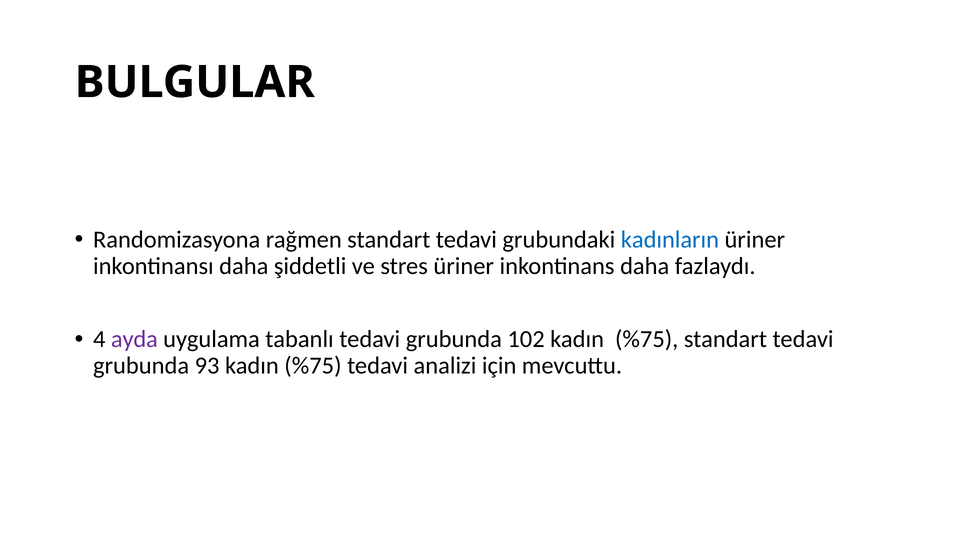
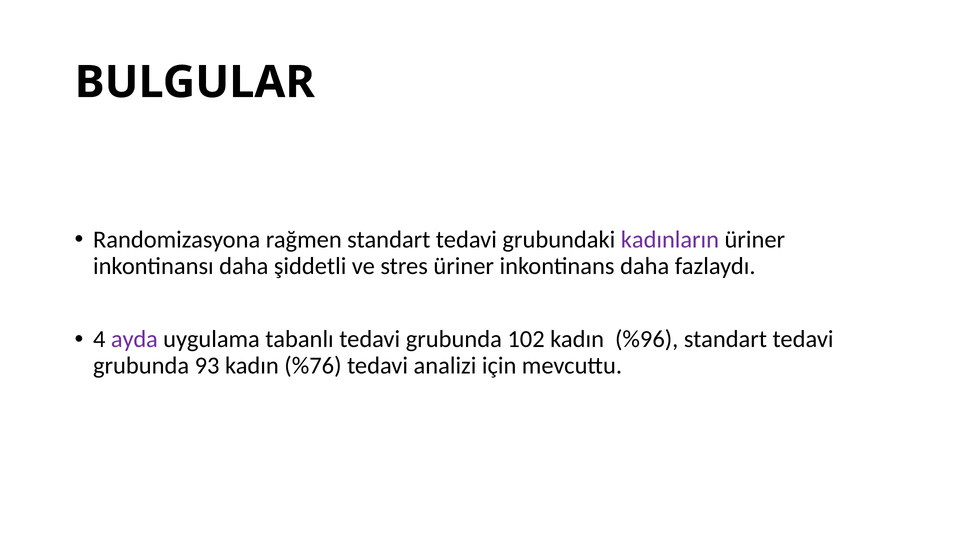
kadınların colour: blue -> purple (670, 240)
102 kadın %75: %75 -> %96 (647, 340)
93 kadın %75: %75 -> %76 (313, 366)
